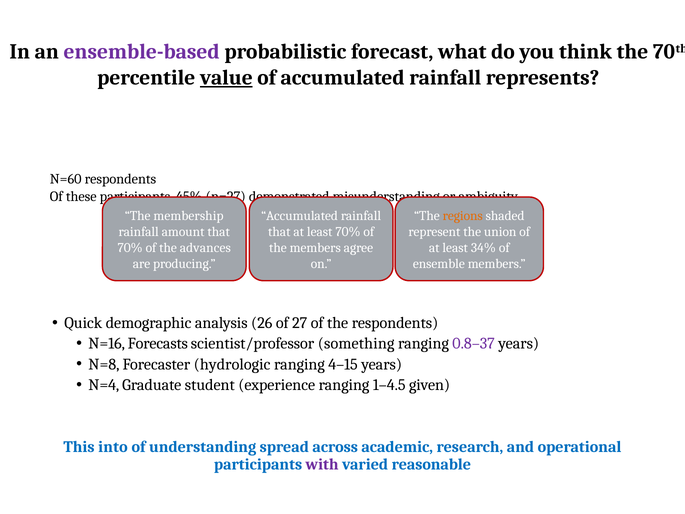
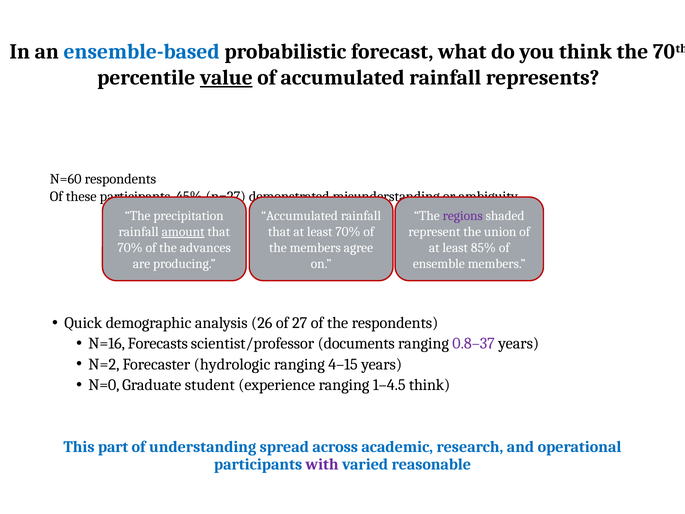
ensemble-based colour: purple -> blue (142, 52)
membership: membership -> precipitation (189, 216)
regions colour: orange -> purple (463, 216)
amount underline: none -> present (183, 232)
34%: 34% -> 85% (483, 248)
something: something -> documents (356, 343)
N=8: N=8 -> N=2 (104, 364)
N=4: N=4 -> N=0 (104, 385)
1–4.5 given: given -> think (430, 385)
into: into -> part (113, 447)
